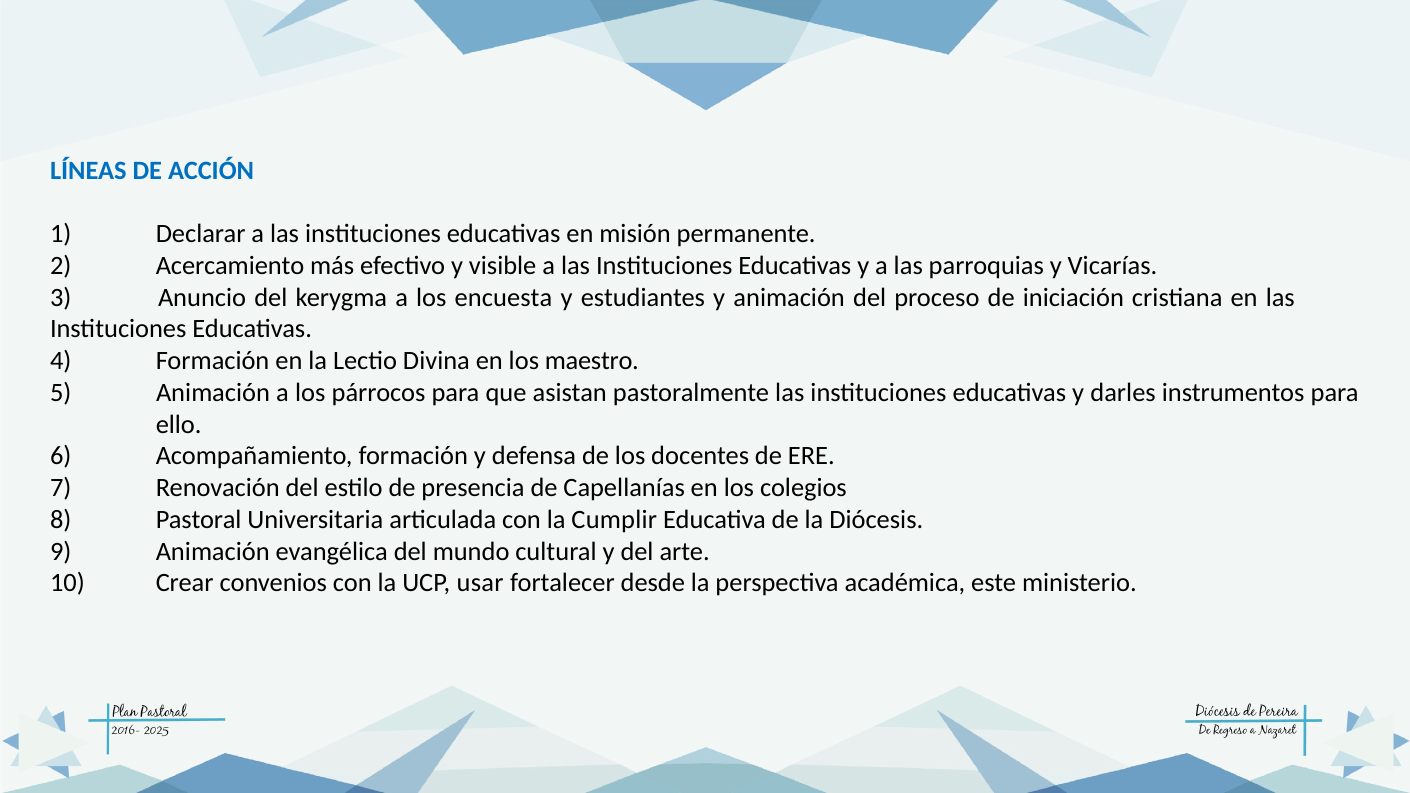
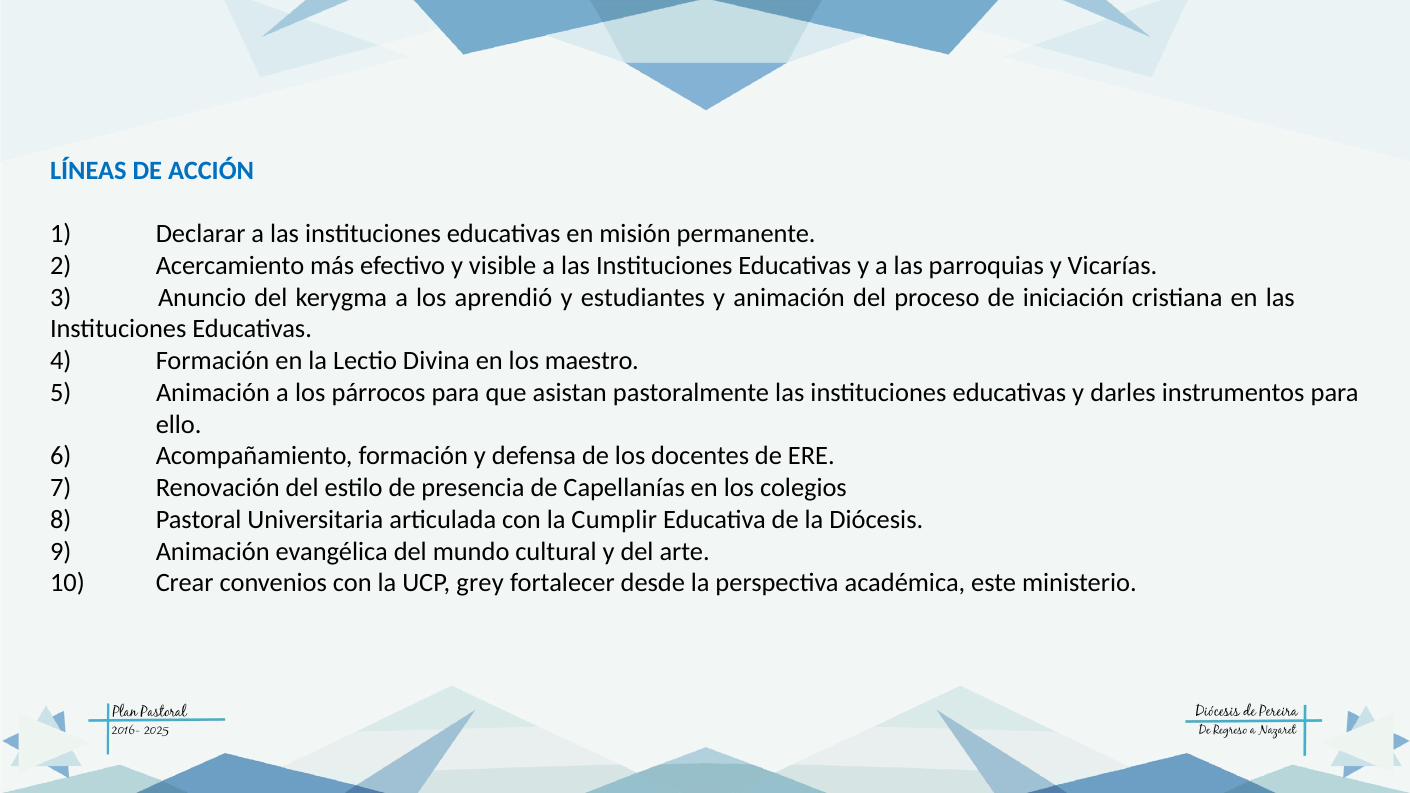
encuesta: encuesta -> aprendió (503, 298)
usar: usar -> grey (480, 583)
